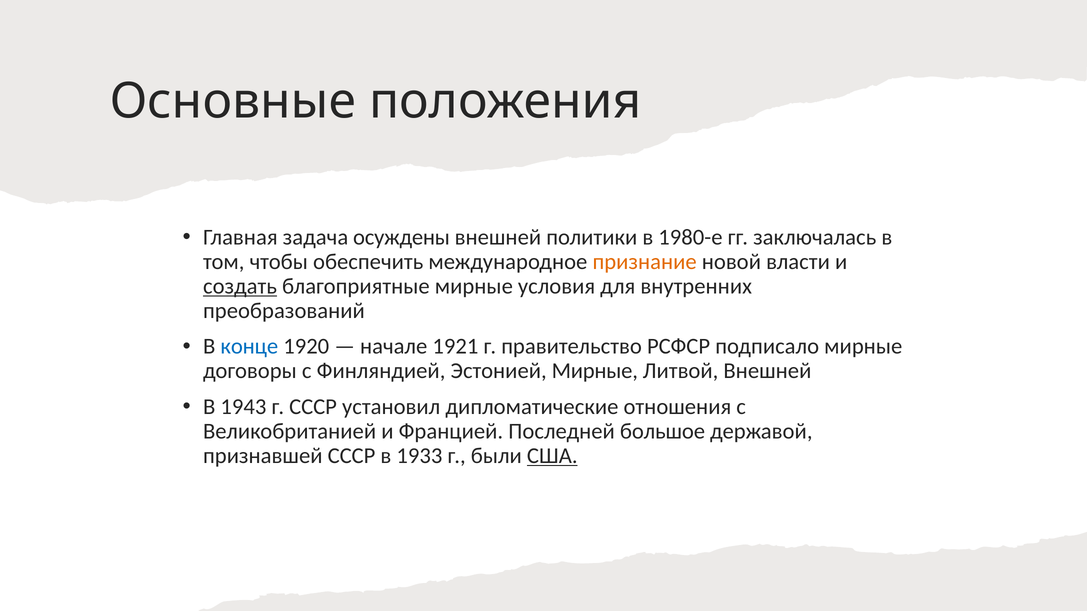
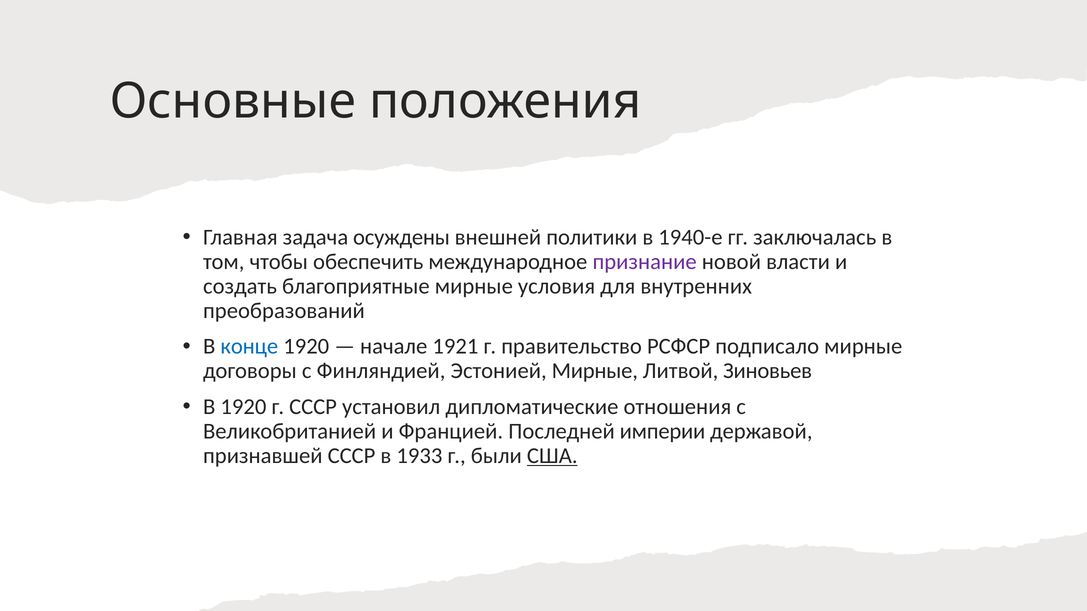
1980-е: 1980-е -> 1940-е (690, 237)
признание colour: orange -> purple (645, 262)
создать underline: present -> none (240, 286)
Литвой Внешней: Внешней -> Зиновьев (768, 371)
В 1943: 1943 -> 1920 (243, 407)
большое: большое -> империи (663, 432)
